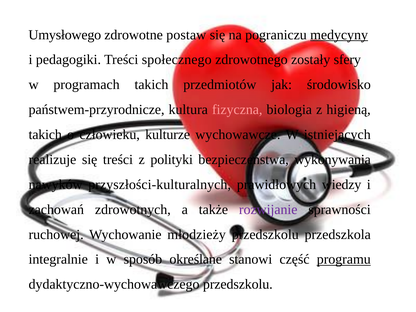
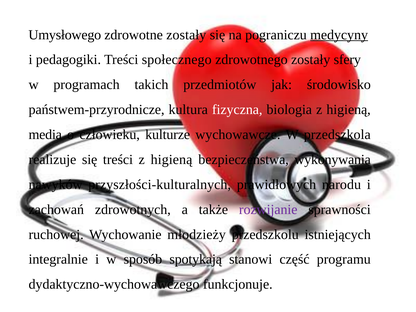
zdrowotne postaw: postaw -> zostały (186, 35)
fizyczna colour: pink -> white (237, 110)
takich: takich -> media (45, 135)
istniejących: istniejących -> przedszkola (337, 135)
treści z polityki: polityki -> higieną (172, 160)
wiedzy: wiedzy -> narodu (341, 185)
przedszkola: przedszkola -> istniejących (338, 234)
określane: określane -> spotykają (196, 259)
programu underline: present -> none (344, 259)
dydaktyczno-wychowawczego przedszkolu: przedszkolu -> funkcjonuje (238, 284)
